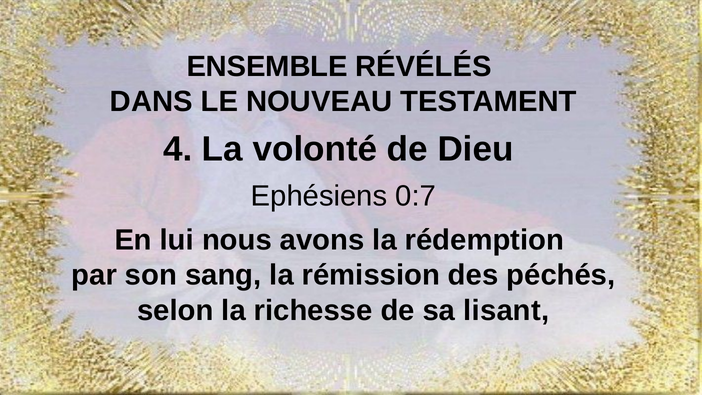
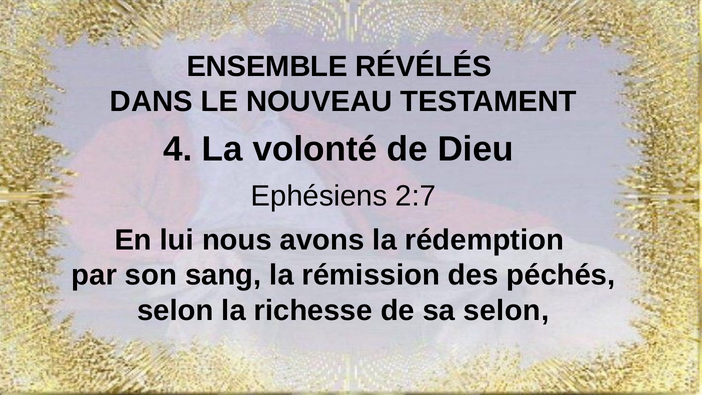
0:7: 0:7 -> 2:7 (416, 196)
sa lisant: lisant -> selon (506, 310)
